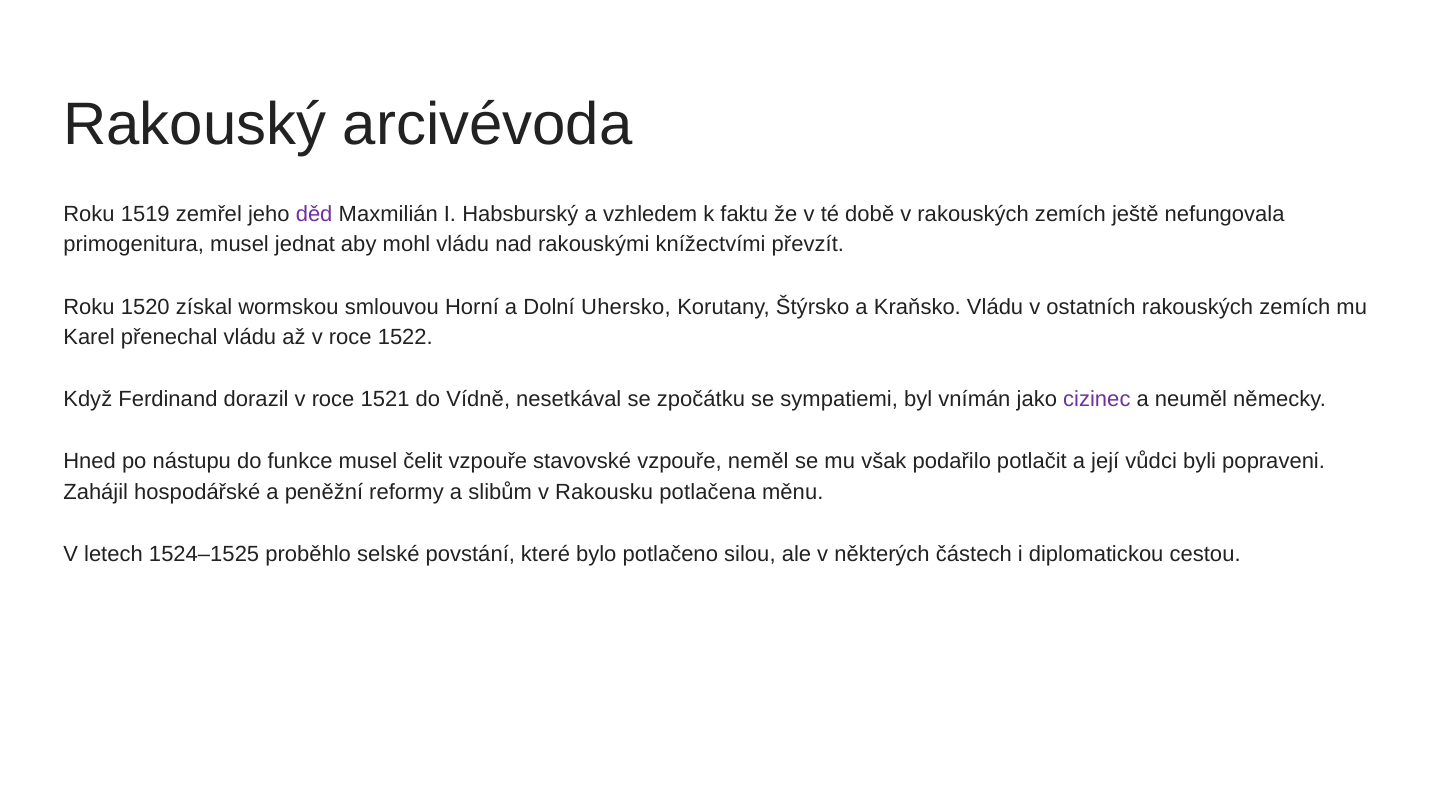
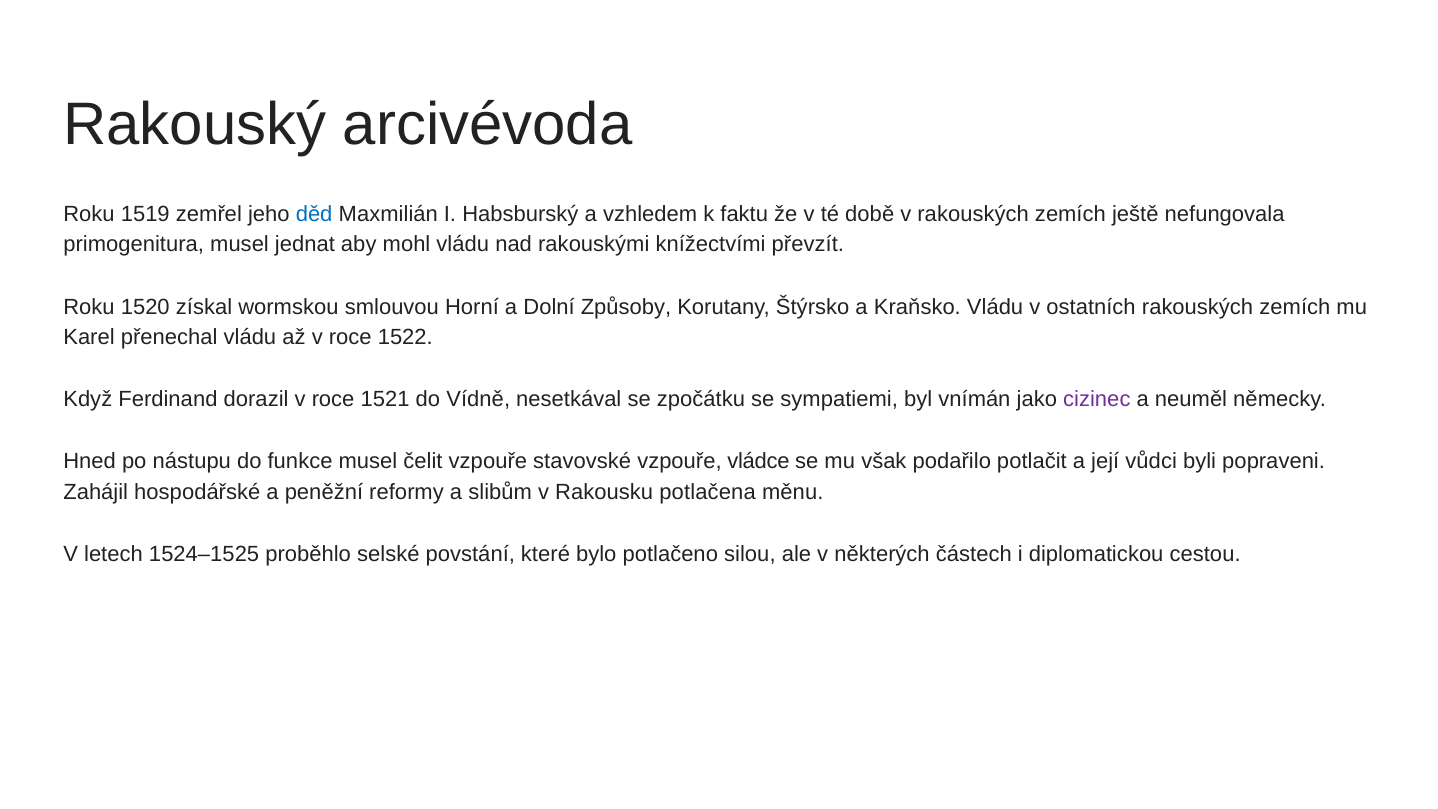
děd colour: purple -> blue (314, 214)
Uhersko: Uhersko -> Způsoby (626, 307)
neměl: neměl -> vládce (758, 461)
